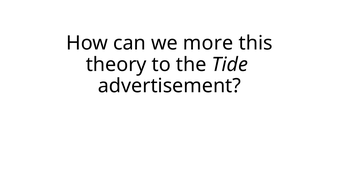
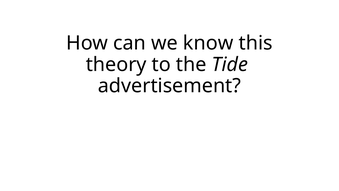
more: more -> know (208, 43)
